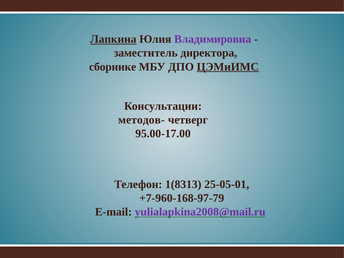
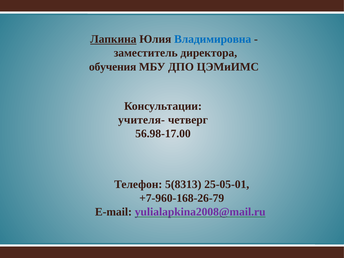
Владимировна colour: purple -> blue (213, 39)
сборнике: сборнике -> обучения (113, 67)
ЦЭМиИМС underline: present -> none (228, 67)
методов-: методов- -> учителя- (141, 120)
95.00-17.00: 95.00-17.00 -> 56.98-17.00 (163, 134)
1(8313: 1(8313 -> 5(8313 (183, 184)
+7-960-168-97-79: +7-960-168-97-79 -> +7-960-168-26-79 (182, 198)
